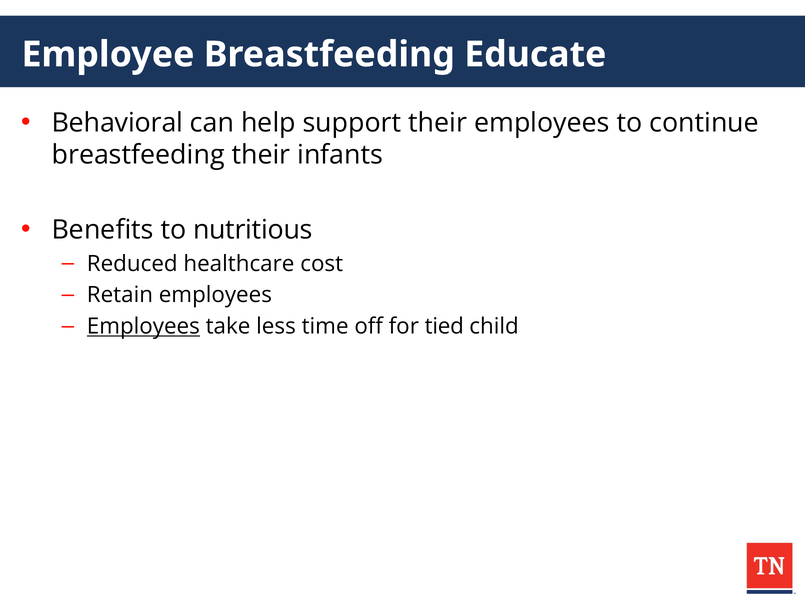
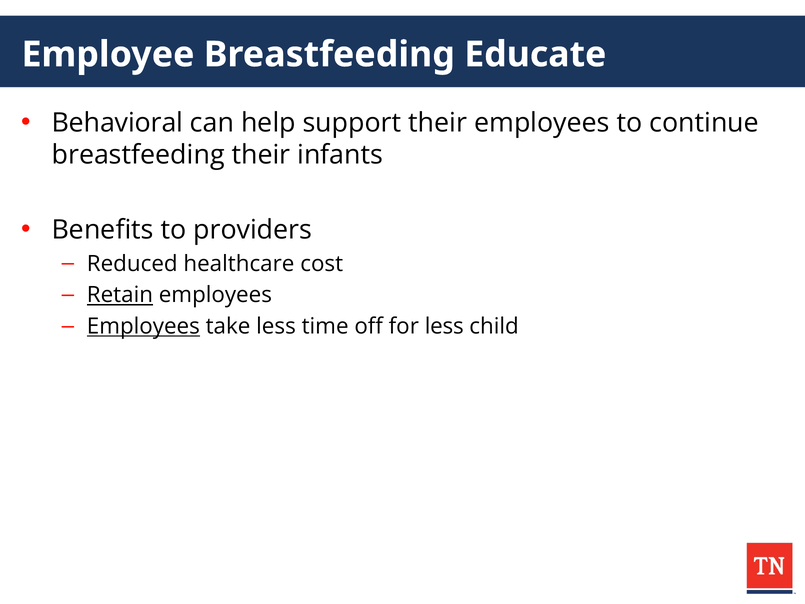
nutritious: nutritious -> providers (253, 230)
Retain underline: none -> present (120, 295)
for tied: tied -> less (444, 326)
